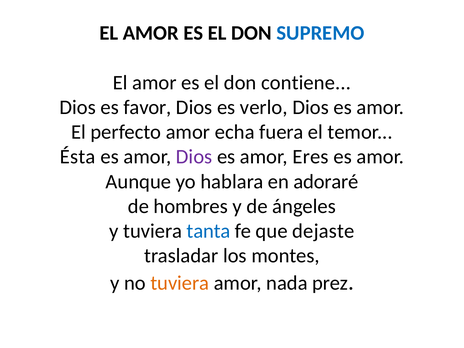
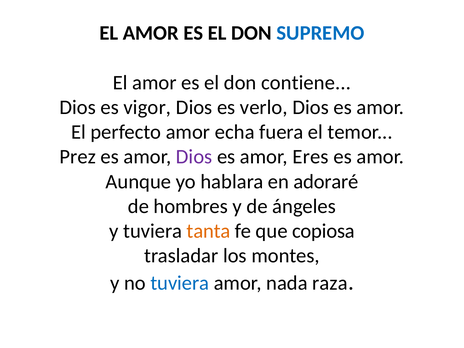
favor: favor -> vigor (147, 107)
Ésta: Ésta -> Prez (78, 157)
tanta colour: blue -> orange (209, 231)
dejaste: dejaste -> copiosa (323, 231)
tuviera colour: orange -> blue (180, 283)
prez: prez -> raza (330, 283)
